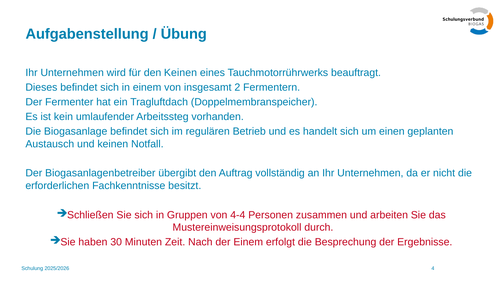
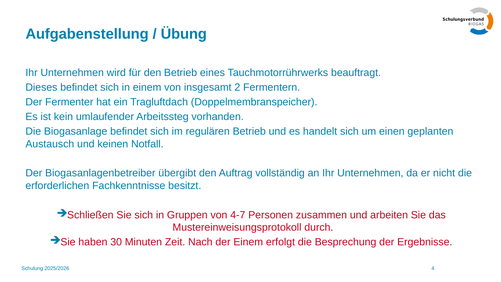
den Keinen: Keinen -> Betrieb (181, 73)
4-4: 4-4 -> 4-7 (238, 215)
